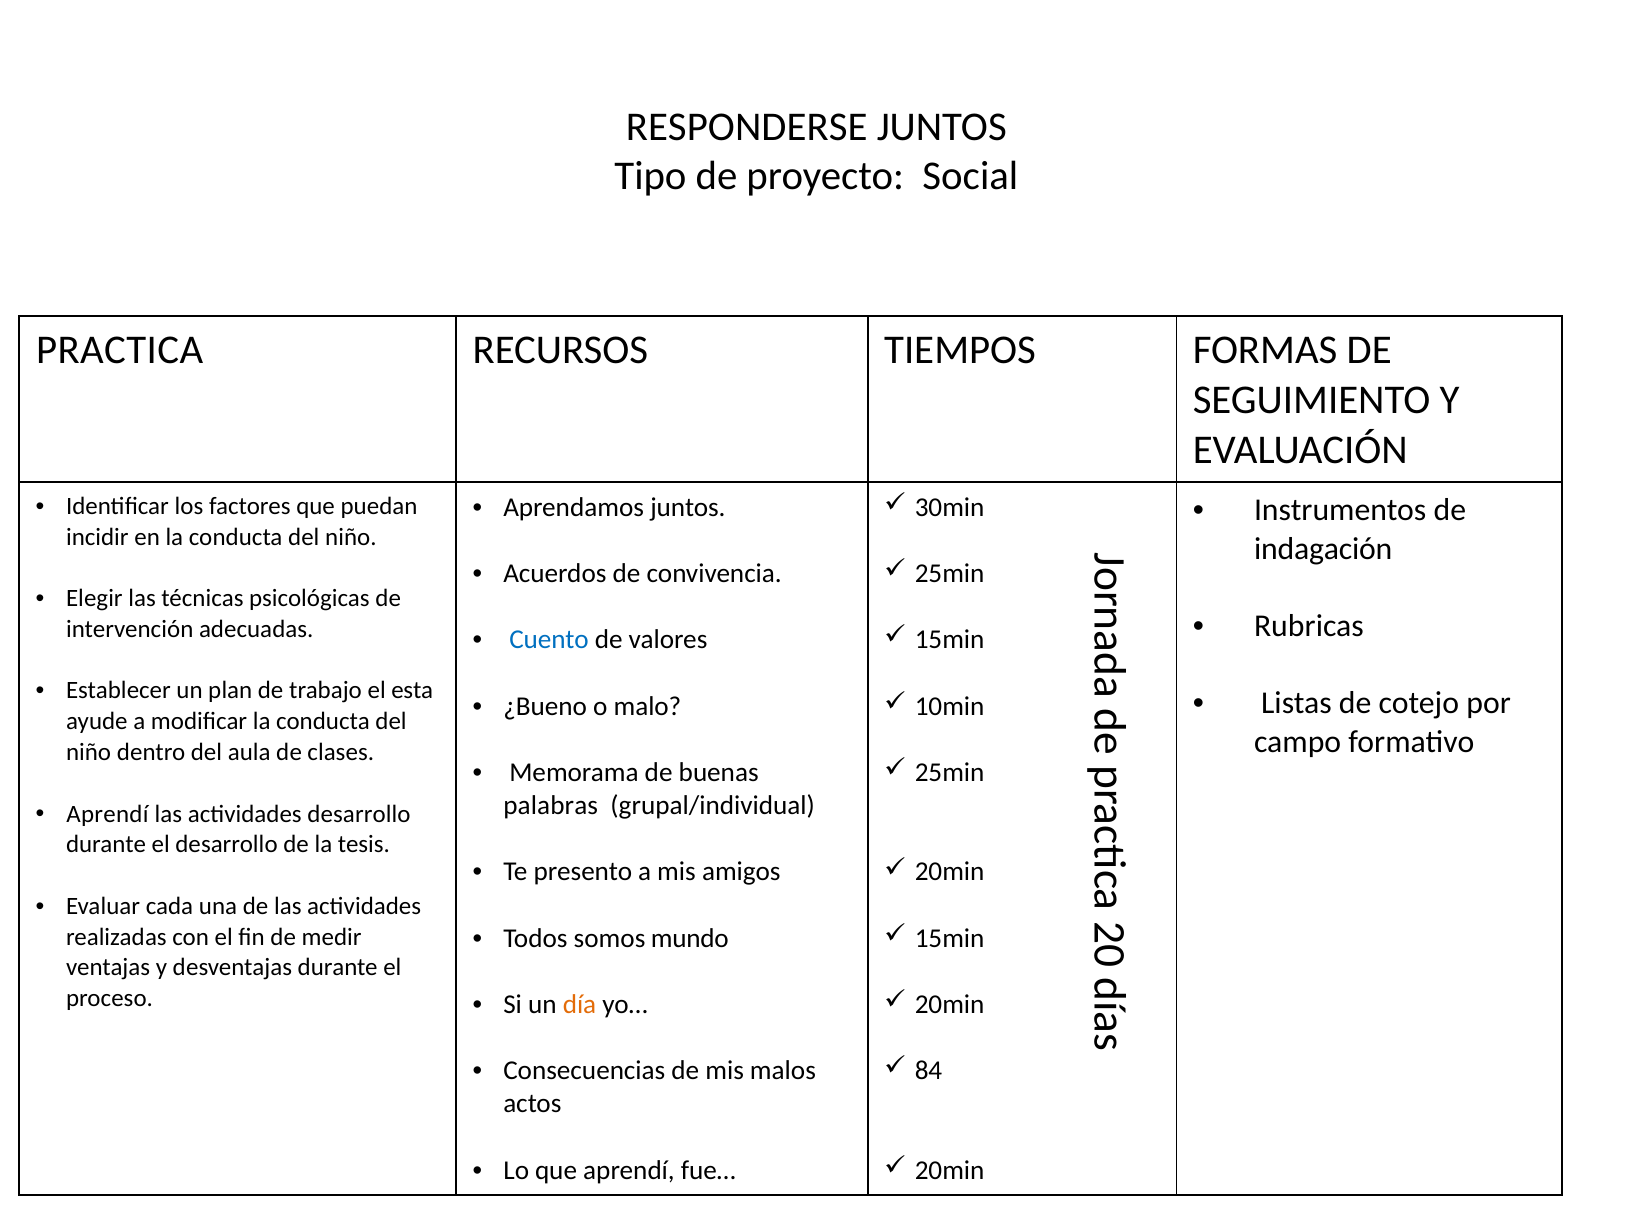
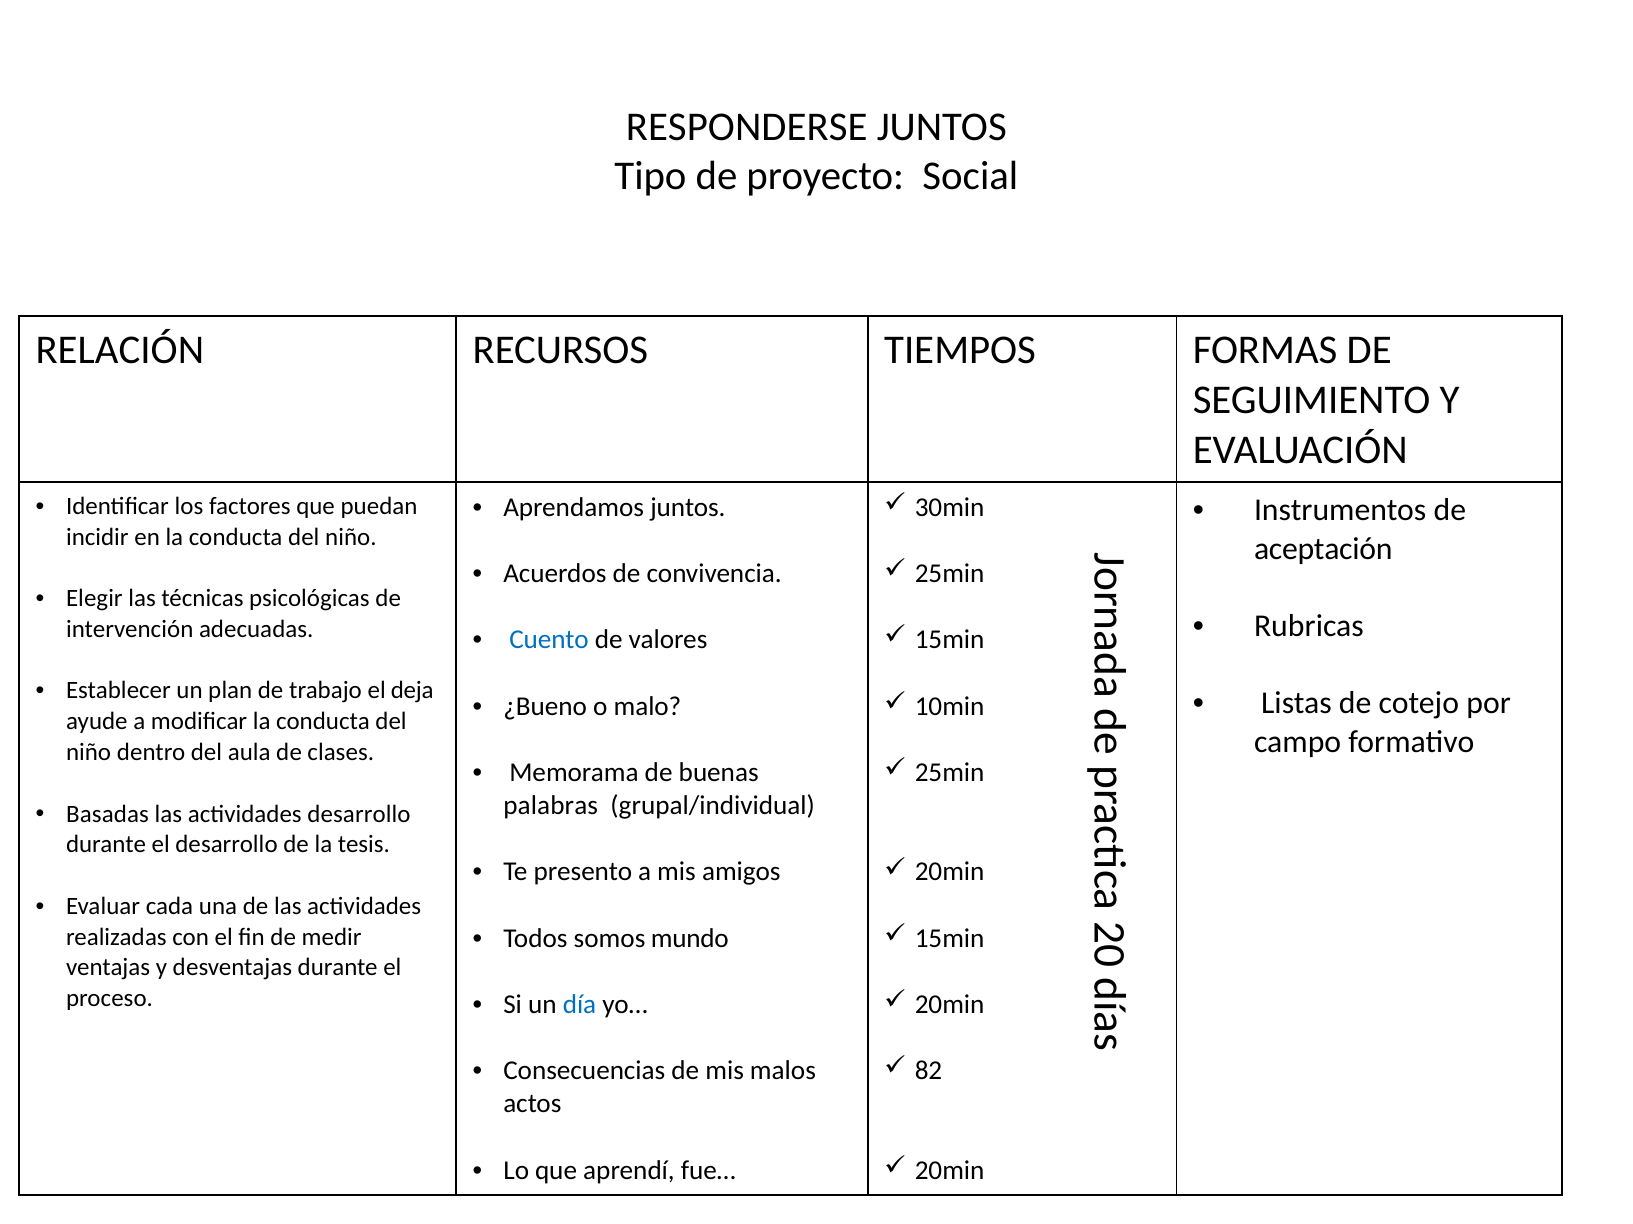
PRACTICA: PRACTICA -> RELACIÓN (120, 350)
indagación: indagación -> aceptación (1323, 549)
esta: esta -> deja (412, 691)
Aprendí: Aprendí -> Basadas (108, 814)
día colour: orange -> blue (580, 1005)
84: 84 -> 82 (929, 1071)
